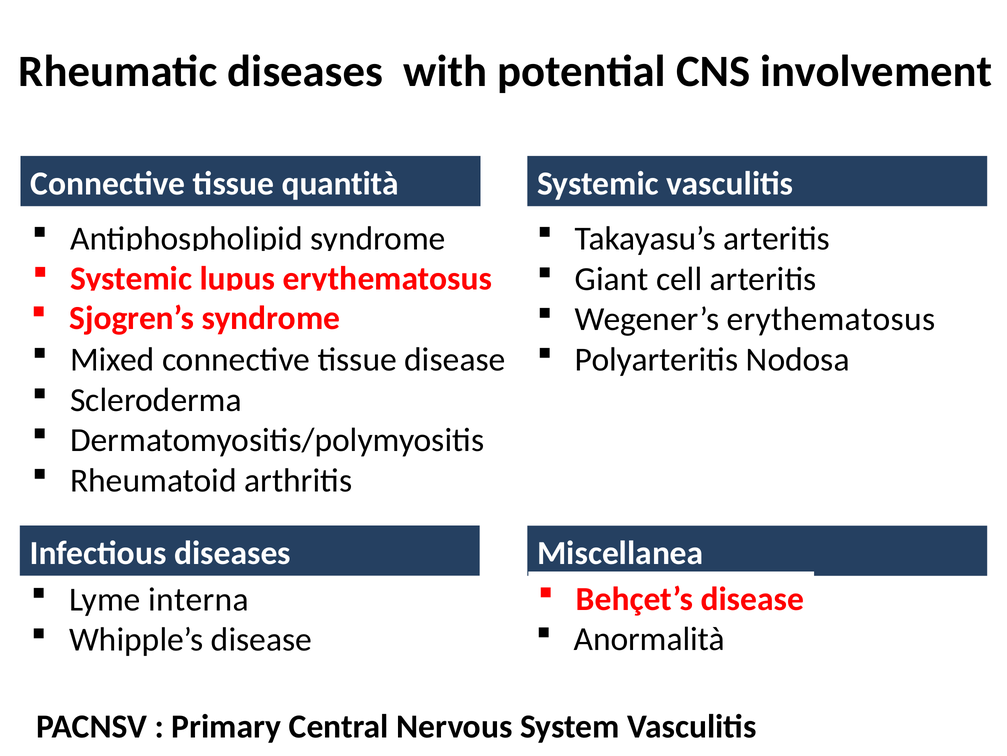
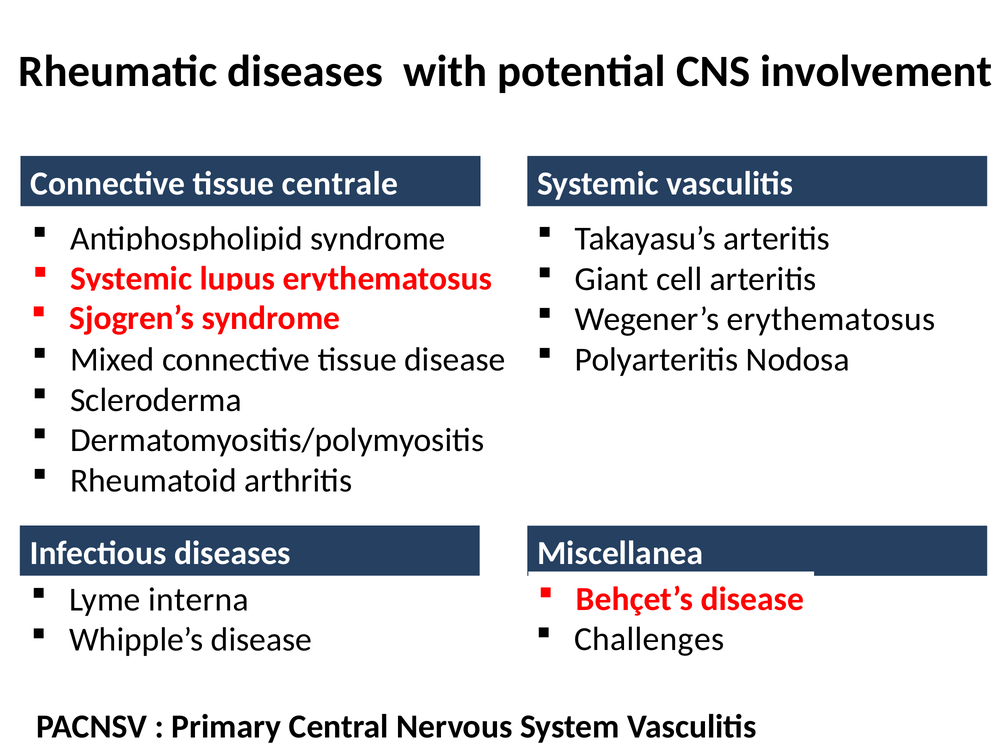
quantità: quantità -> centrale (340, 183)
Anormalità: Anormalità -> Challenges (649, 638)
